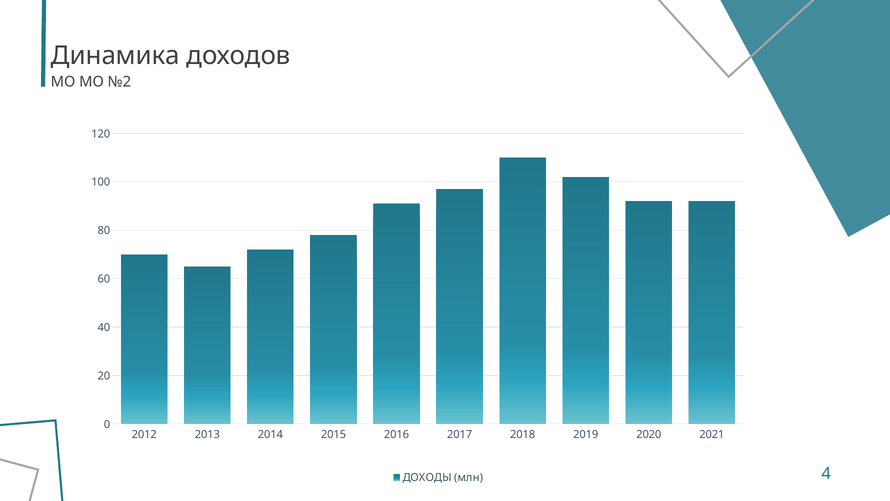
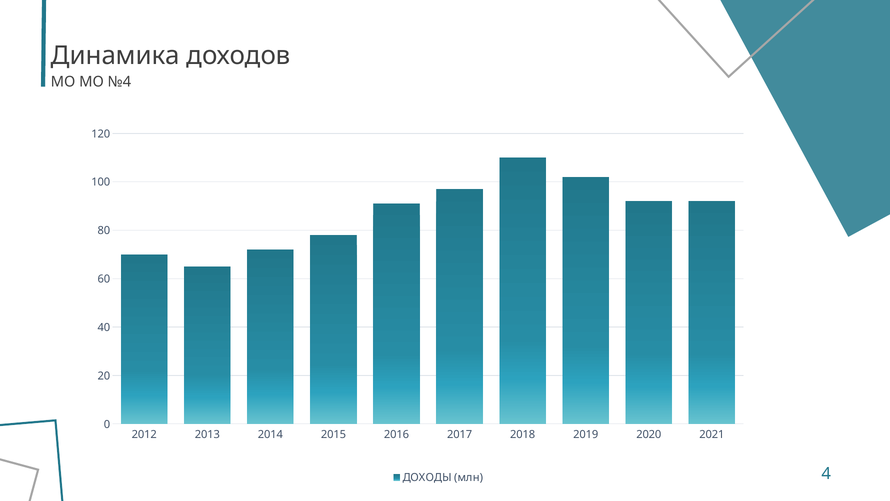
№2: №2 -> №4 (119, 82)
